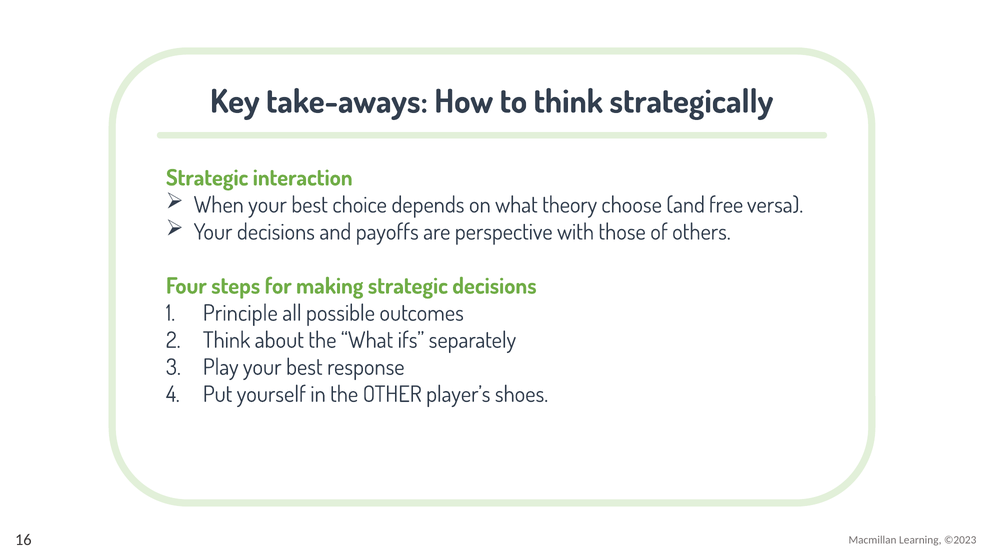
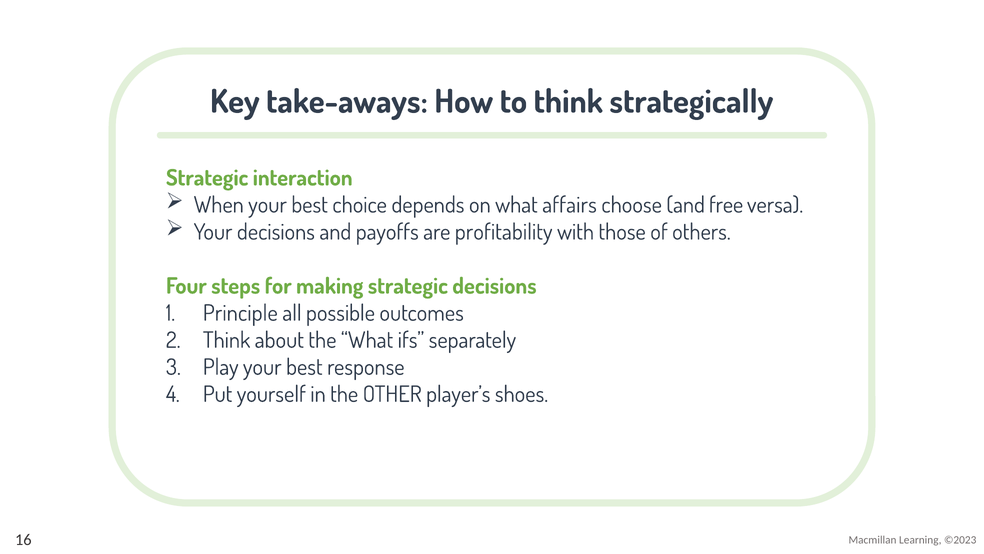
theory: theory -> affairs (570, 205)
perspective: perspective -> profitability (504, 232)
